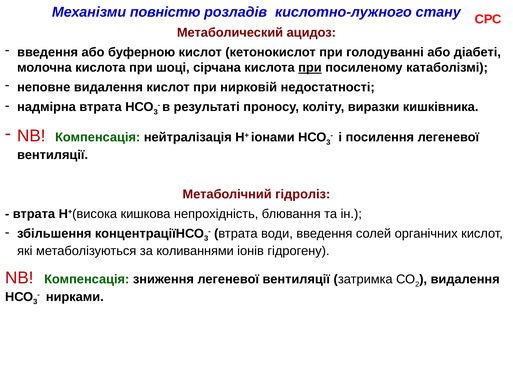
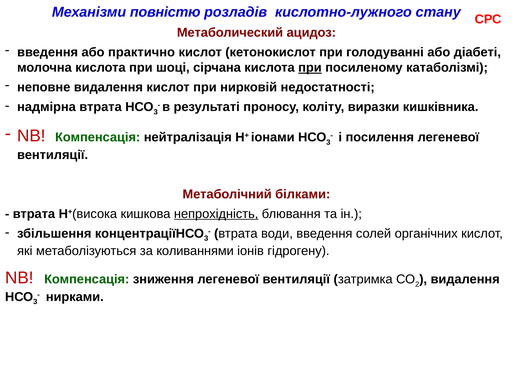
буферною: буферною -> практично (142, 52)
гідроліз: гідроліз -> білками (303, 194)
непрохідність underline: none -> present (216, 214)
